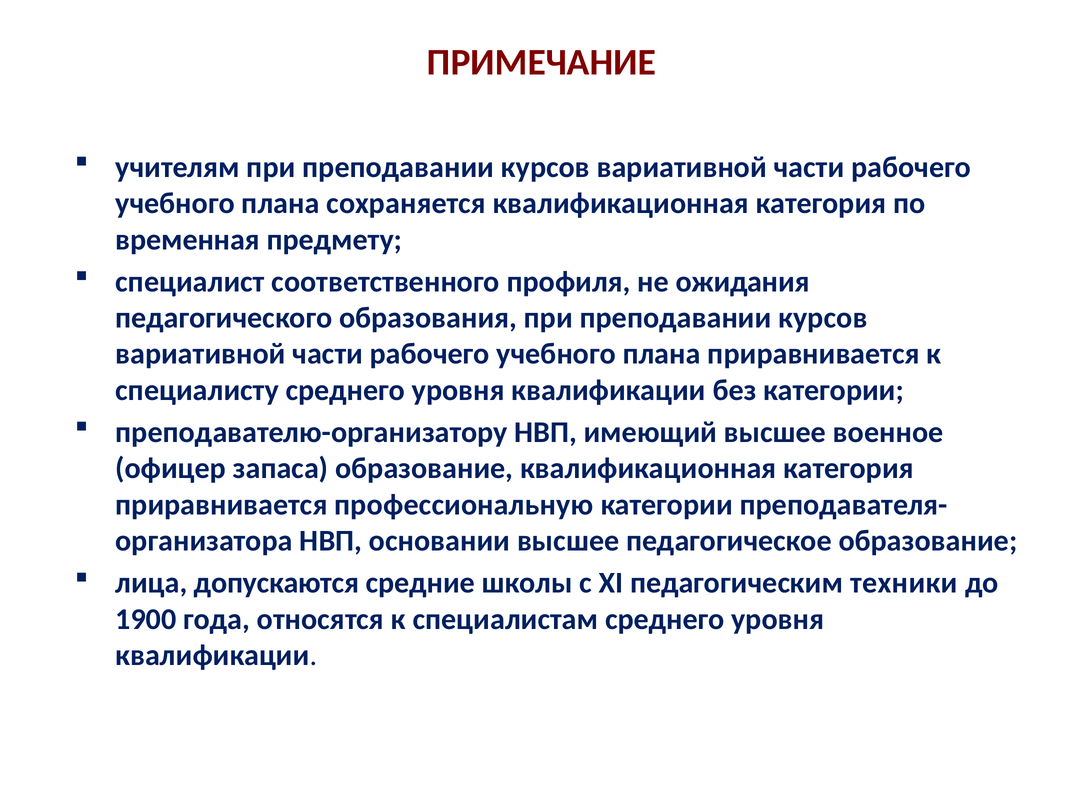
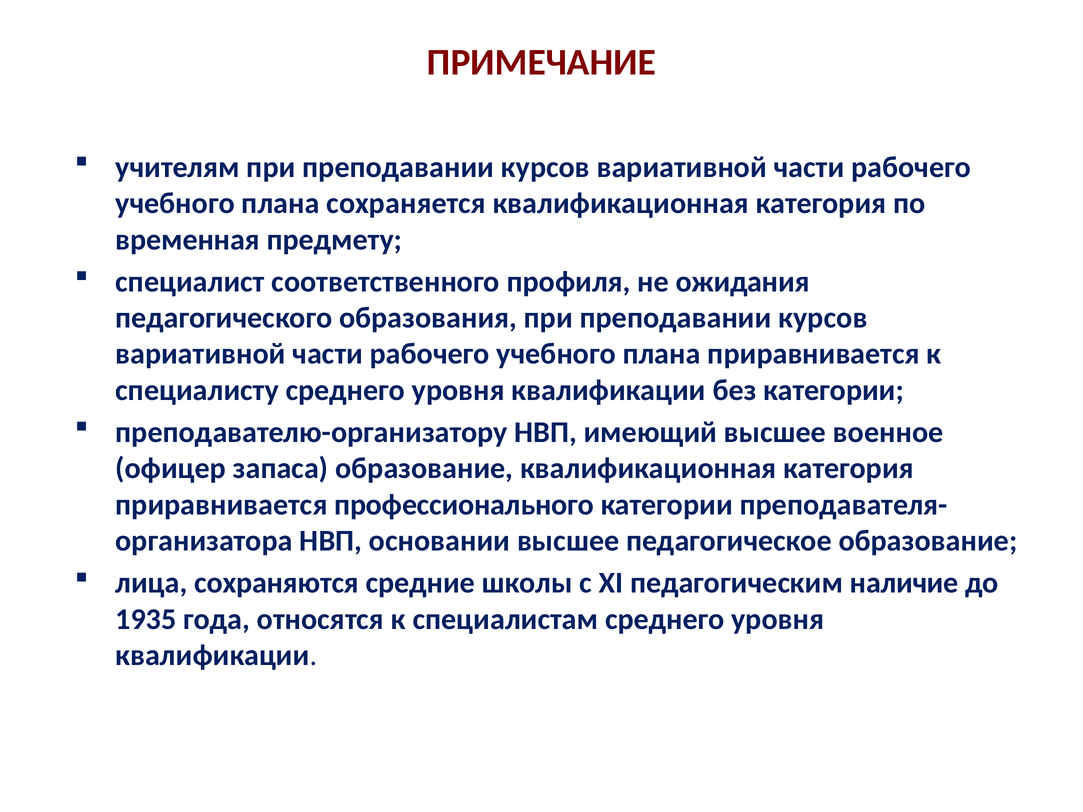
профессиональную: профессиональную -> профессионального (464, 505)
допускаются: допускаются -> сохраняются (277, 583)
техники: техники -> наличие (904, 583)
1900: 1900 -> 1935 (146, 619)
